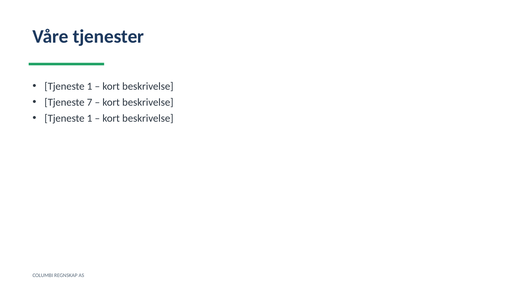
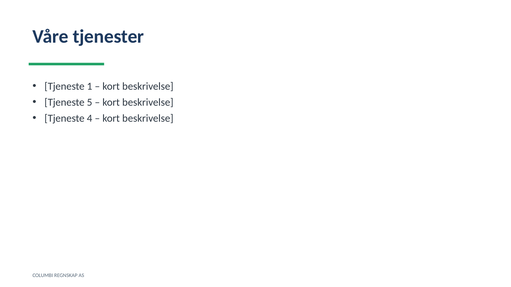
7: 7 -> 5 (90, 103)
1: 1 -> 4 (90, 119)
